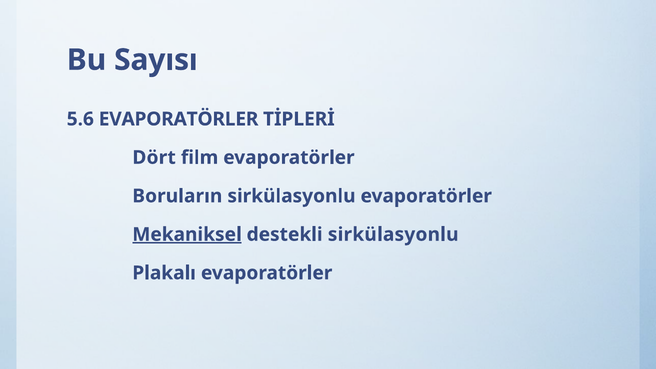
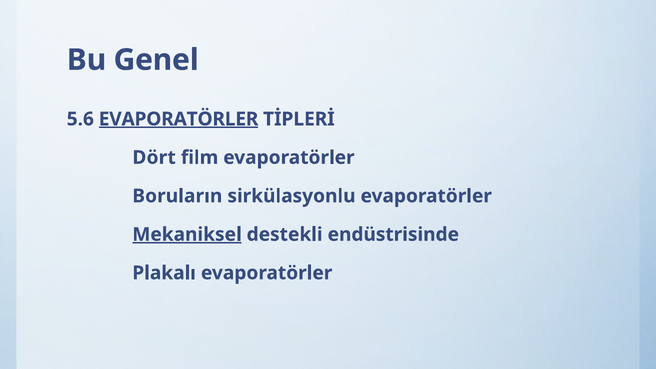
Sayısı: Sayısı -> Genel (156, 60)
EVAPORATÖRLER underline: none -> present (179, 119)
destekli sirkülasyonlu: sirkülasyonlu -> endüstrisinde (393, 235)
